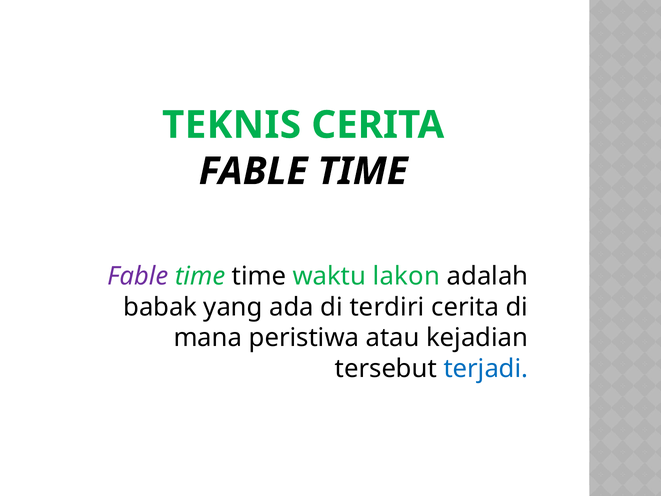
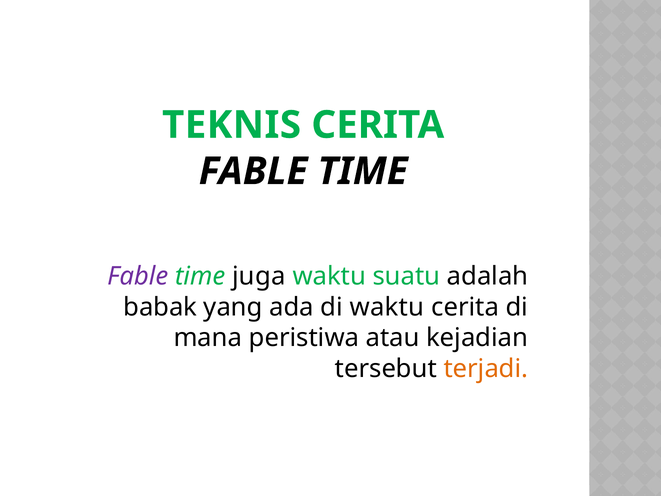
time time: time -> juga (259, 276)
lakon: lakon -> suatu (406, 276)
di terdiri: terdiri -> waktu (387, 307)
terjadi colour: blue -> orange (486, 369)
